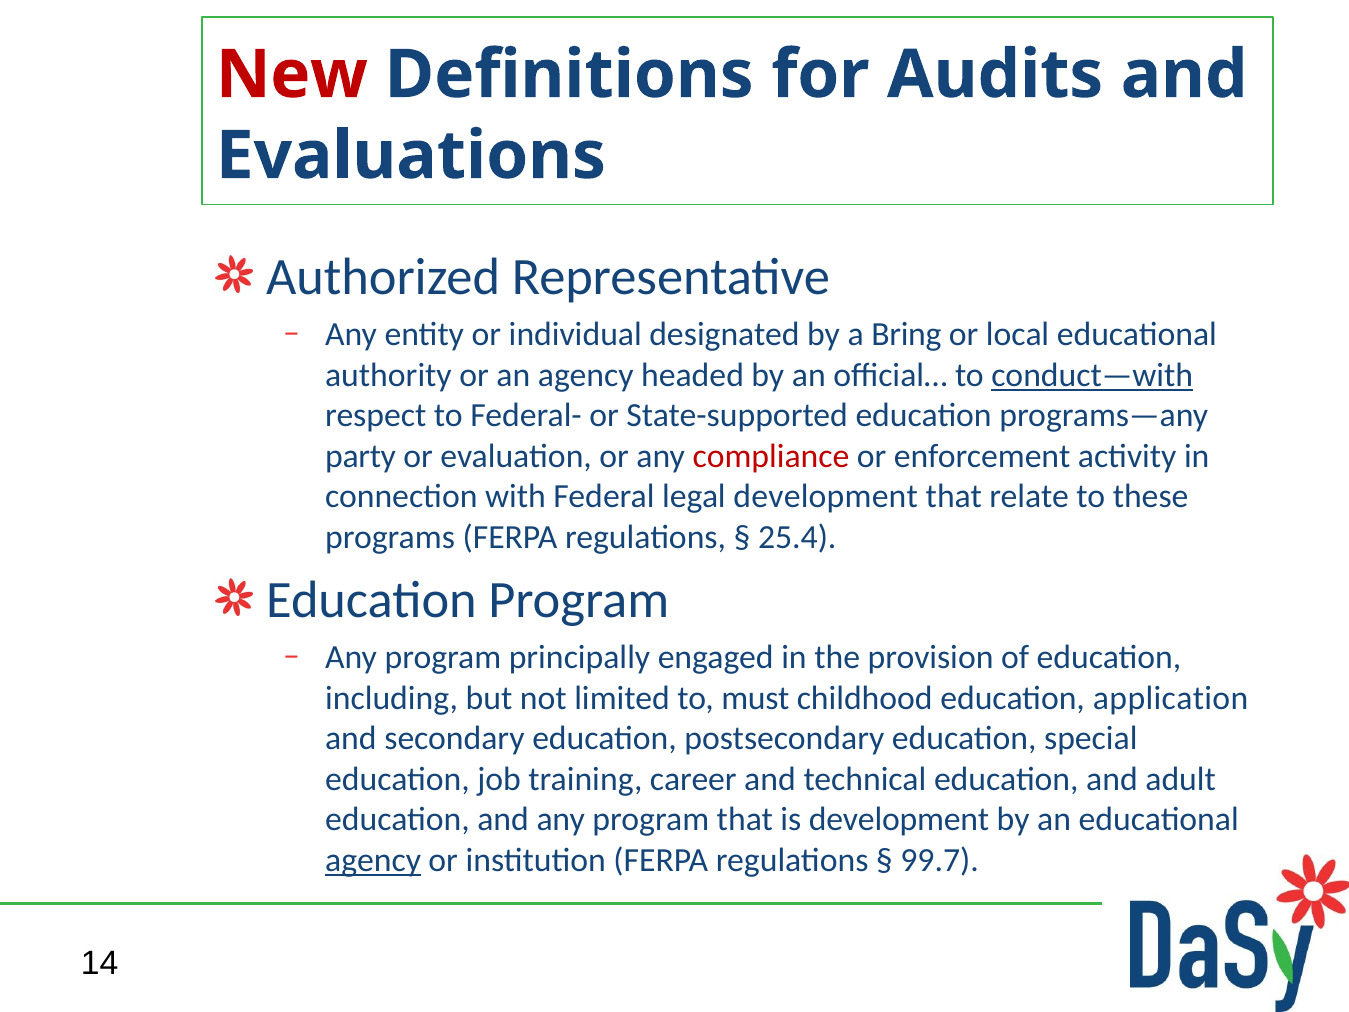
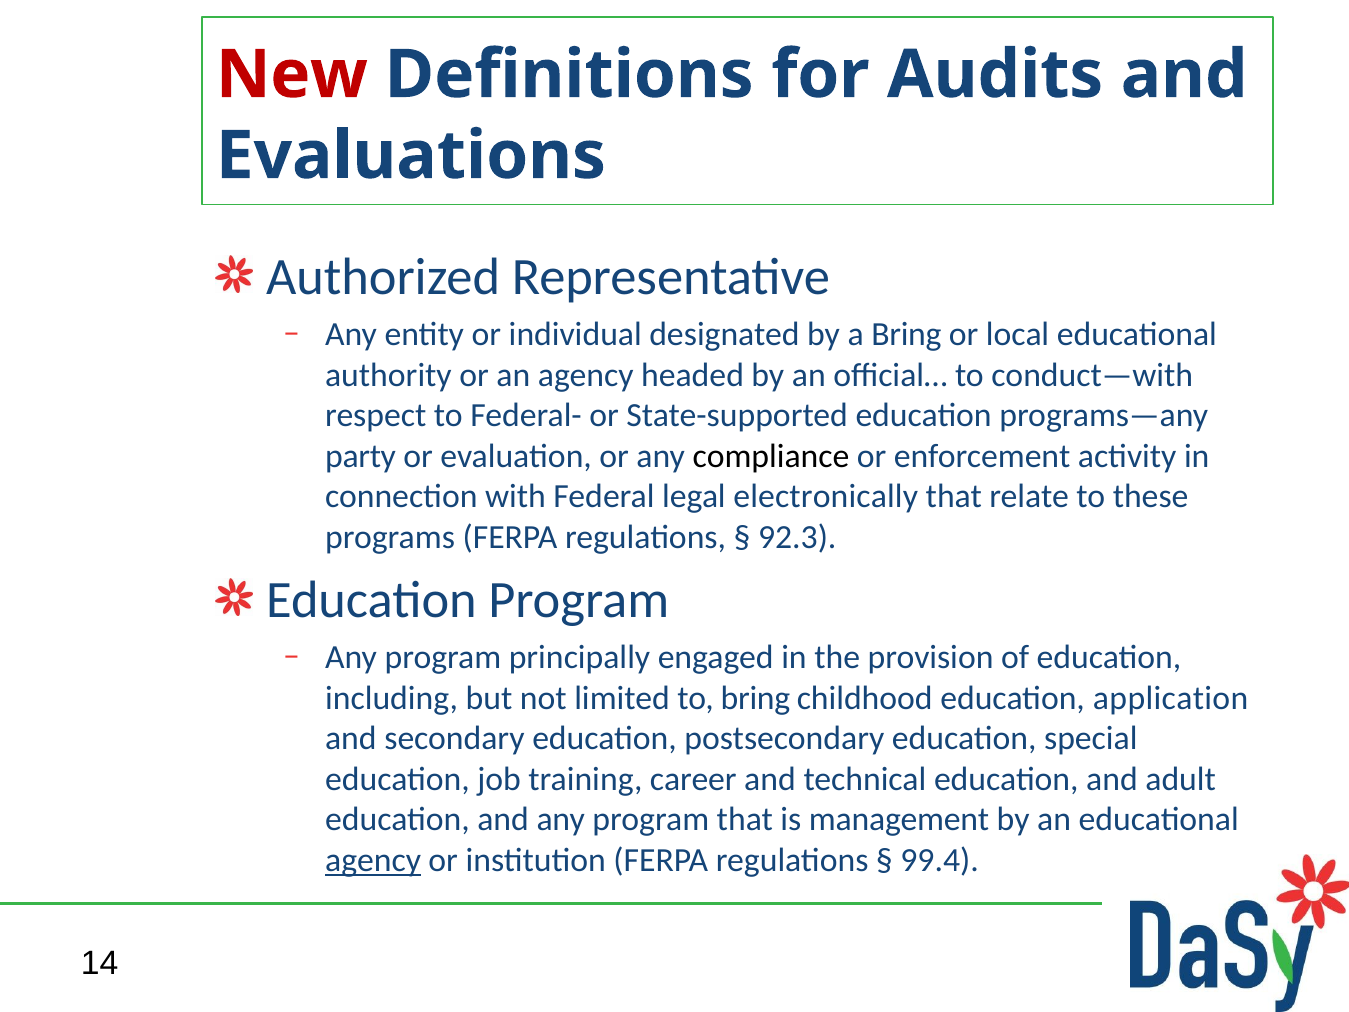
conduct—with underline: present -> none (1092, 375)
compliance colour: red -> black (771, 456)
legal development: development -> electronically (826, 496)
25.4: 25.4 -> 92.3 (797, 537)
to must: must -> bring (755, 698)
is development: development -> management (899, 820)
99.7: 99.7 -> 99.4 (940, 860)
